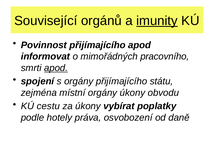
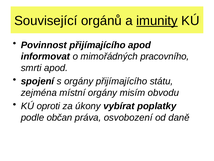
apod underline: present -> none (56, 68)
orgány úkony: úkony -> misím (132, 92)
cestu: cestu -> oproti (48, 106)
hotely: hotely -> občan (60, 117)
